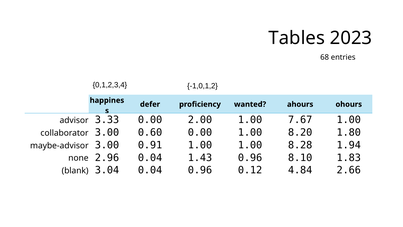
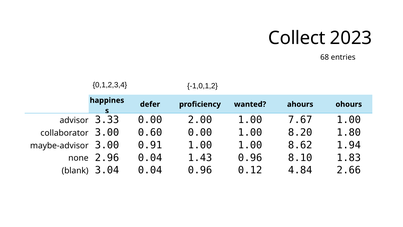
Tables: Tables -> Collect (297, 38)
8.28: 8.28 -> 8.62 (300, 145)
